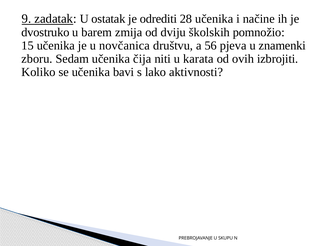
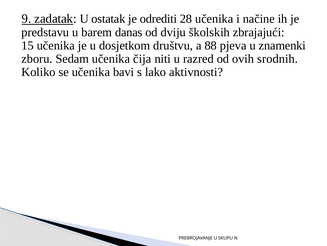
dvostruko: dvostruko -> predstavu (45, 32)
zmija: zmija -> danas (129, 32)
pomnožio: pomnožio -> zbrajajući (259, 32)
novčanica: novčanica -> dosjetkom (125, 45)
56: 56 -> 88 (211, 45)
karata: karata -> razred (198, 59)
izbrojiti: izbrojiti -> srodnih (278, 59)
